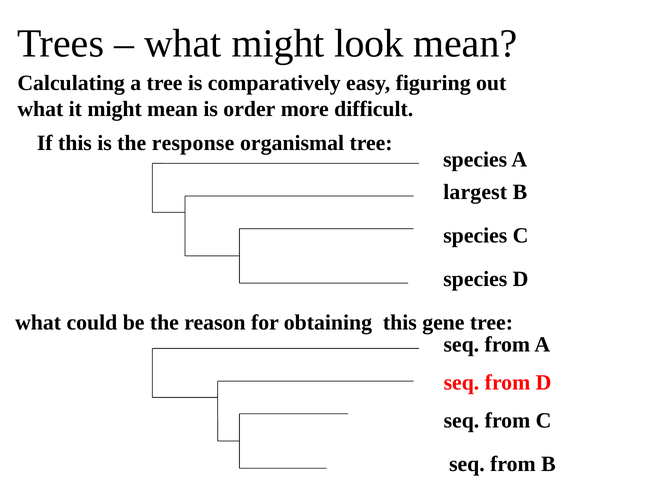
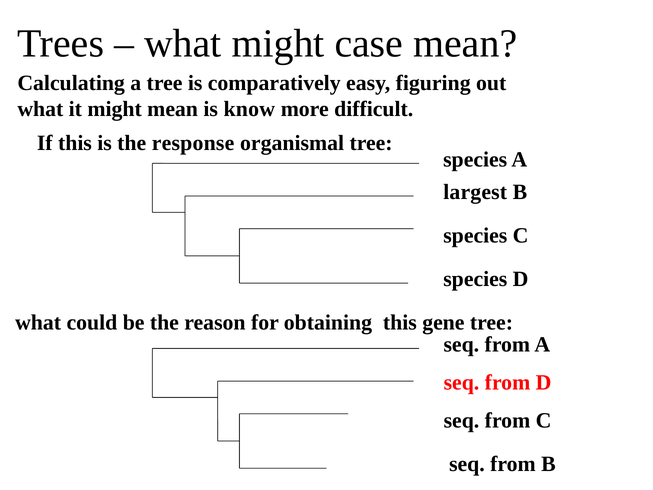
look: look -> case (369, 44)
order: order -> know (249, 109)
